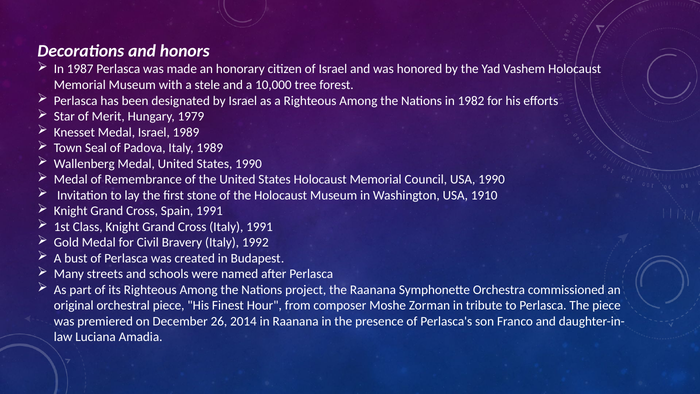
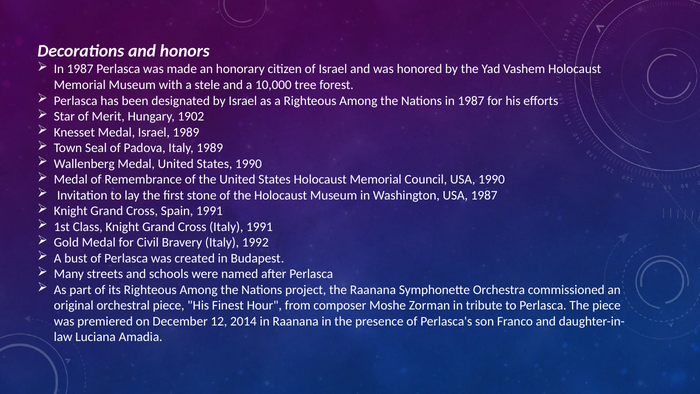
Nations in 1982: 1982 -> 1987 (471, 101)
1979: 1979 -> 1902 (191, 116)
USA 1910: 1910 -> 1987 (484, 195)
26: 26 -> 12 (219, 321)
